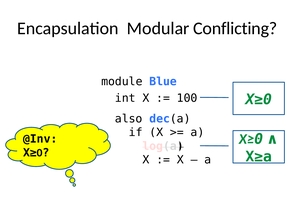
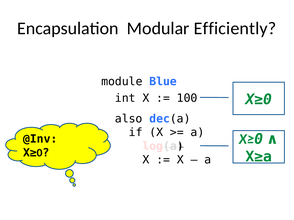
Conflicting: Conflicting -> Efficiently (235, 28)
